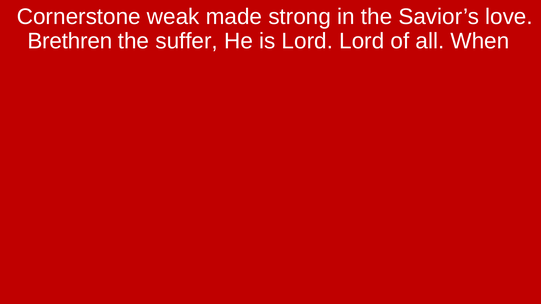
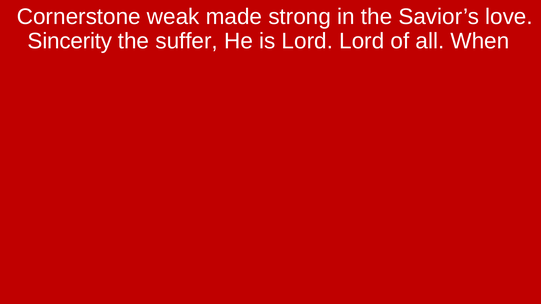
Brethren: Brethren -> Sincerity (70, 41)
